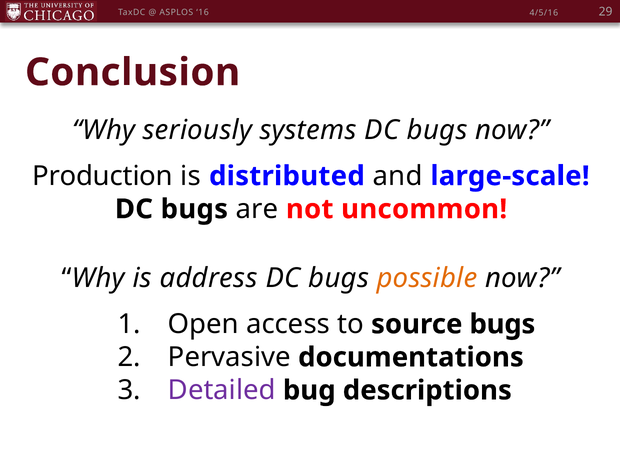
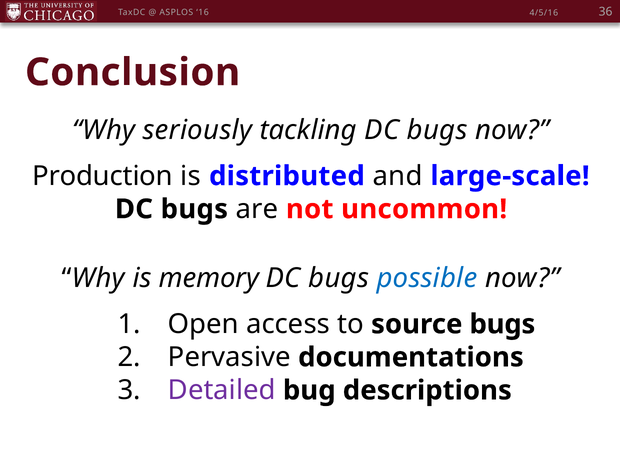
29: 29 -> 36 (606, 12)
systems: systems -> tackling (308, 130)
address: address -> memory (209, 278)
possible colour: orange -> blue (427, 278)
